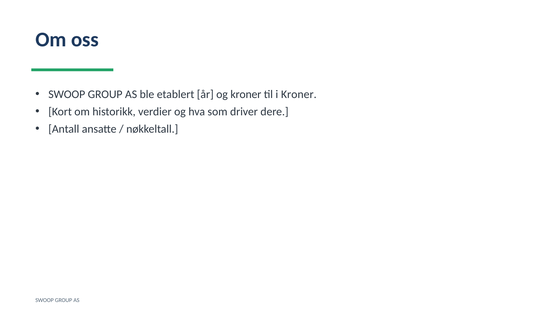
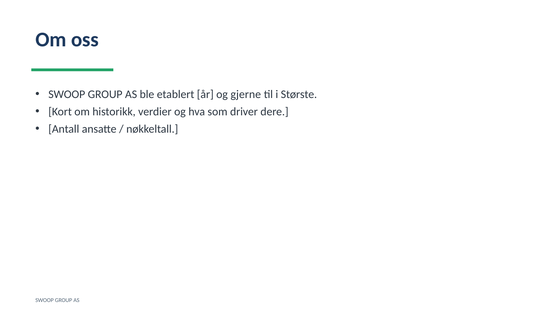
og kroner: kroner -> gjerne (246, 94)
i Kroner: Kroner -> Største (299, 94)
